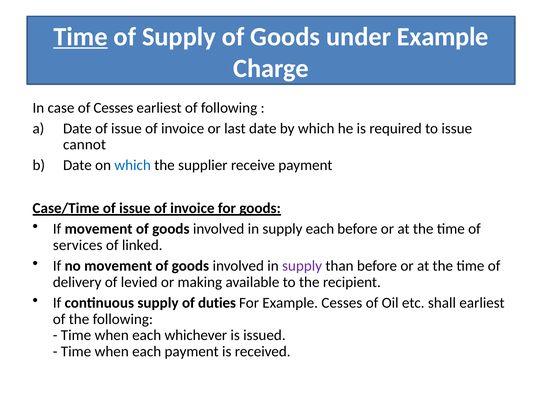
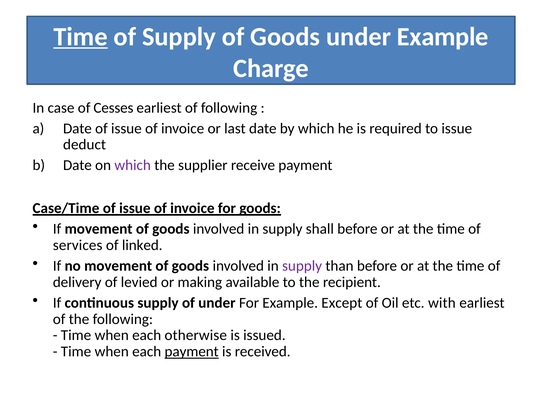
cannot: cannot -> deduct (85, 145)
which colour: blue -> purple (133, 165)
supply each: each -> shall (320, 229)
of duties: duties -> under (217, 302)
Example Cesses: Cesses -> Except (342, 302)
shall: shall -> with (442, 302)
whichever: whichever -> otherwise (196, 335)
payment underline: none -> present (192, 351)
